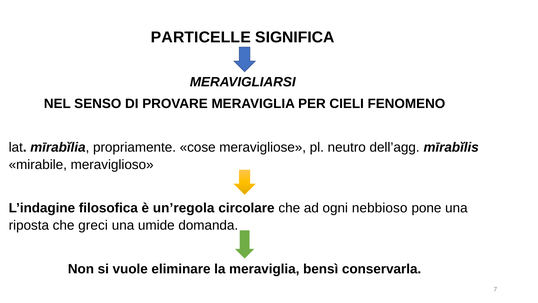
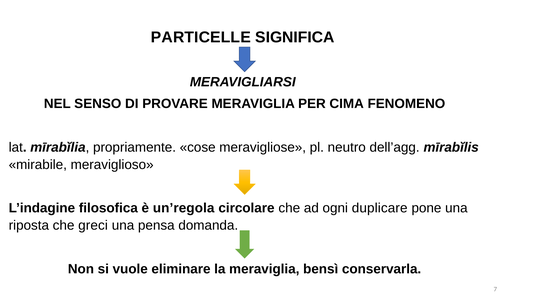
CIELI: CIELI -> CIMA (347, 104)
nebbioso: nebbioso -> duplicare (380, 208)
umide: umide -> pensa (156, 225)
